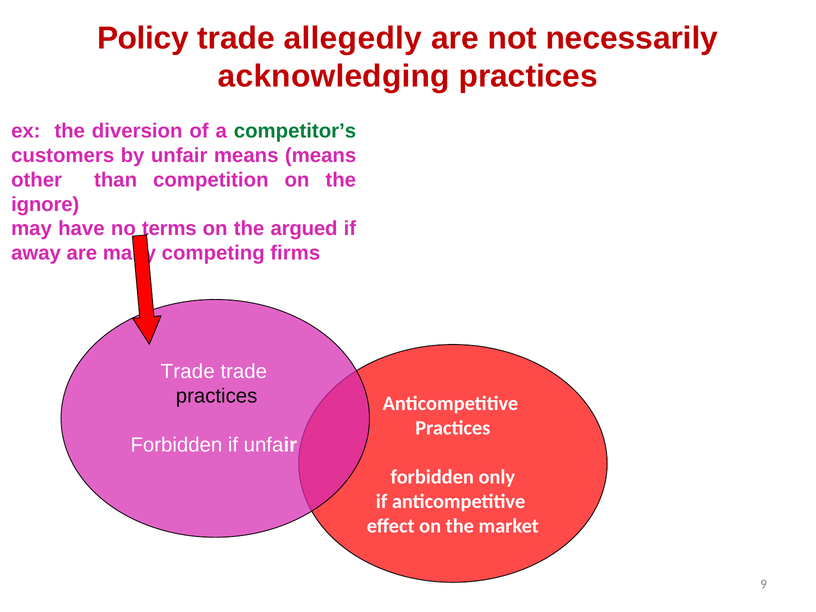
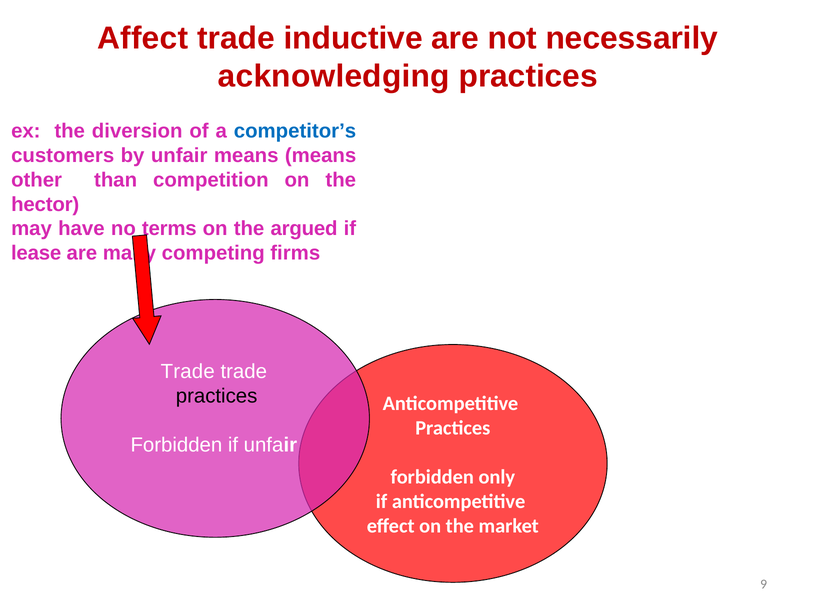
Policy: Policy -> Affect (143, 38)
allegedly: allegedly -> inductive (353, 38)
competitor’s colour: green -> blue (295, 131)
ignore: ignore -> hector (45, 204)
away: away -> lease (36, 253)
